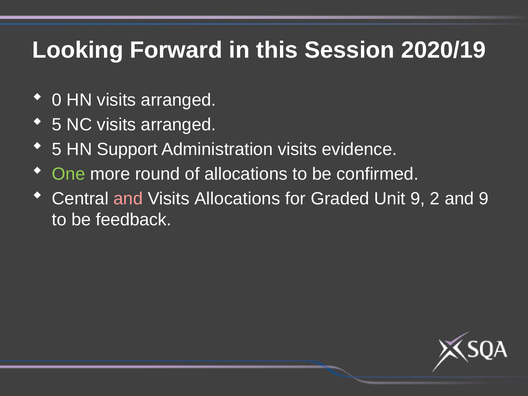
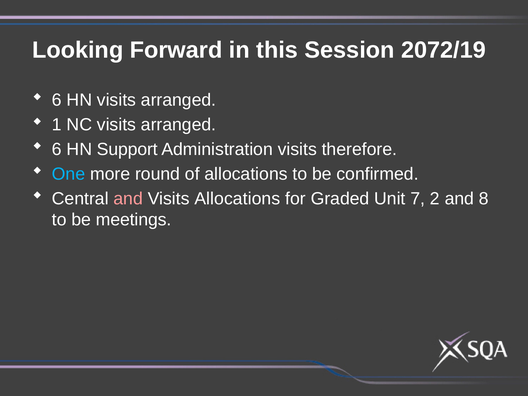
2020/19: 2020/19 -> 2072/19 (443, 50)
0: 0 -> 6 (57, 100)
5: 5 -> 1 (57, 125)
5: 5 -> 6 (57, 149)
evidence: evidence -> therefore (359, 149)
One colour: light green -> light blue (69, 174)
Unit 9: 9 -> 7 (418, 199)
and 9: 9 -> 8 (484, 199)
feedback: feedback -> meetings (134, 220)
